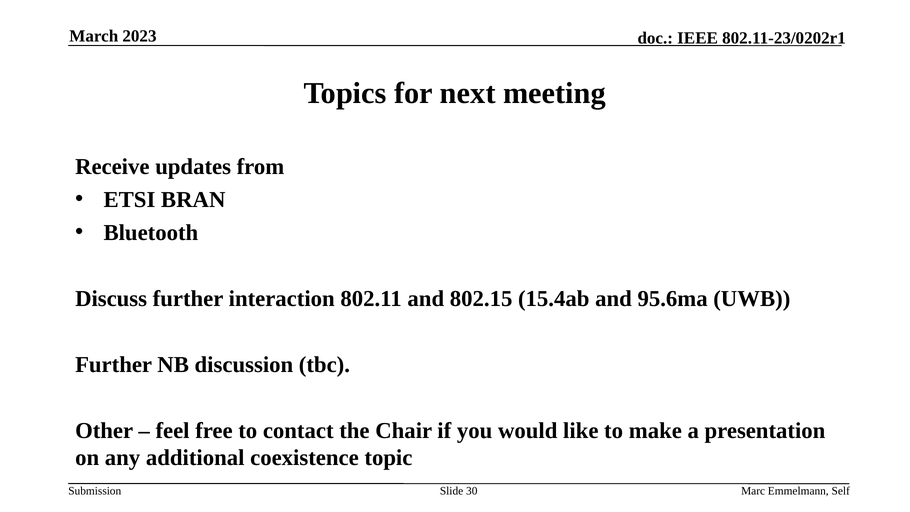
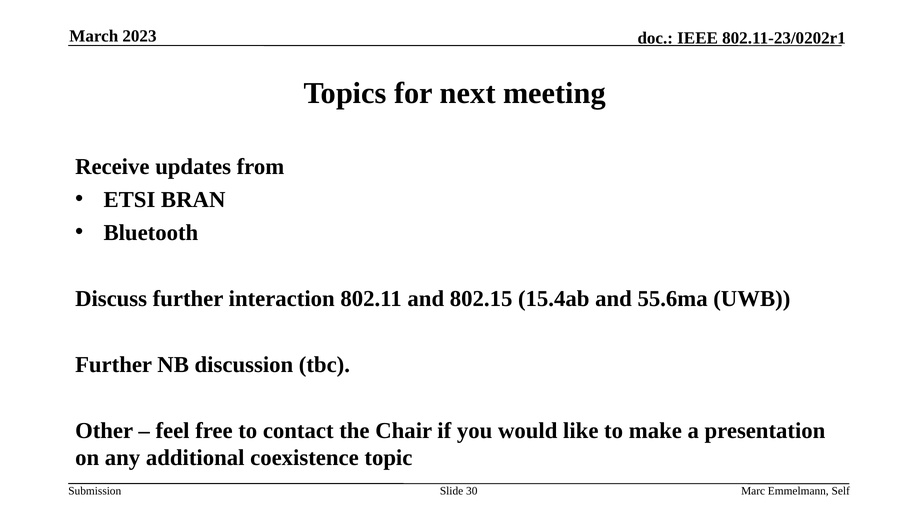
95.6ma: 95.6ma -> 55.6ma (673, 299)
